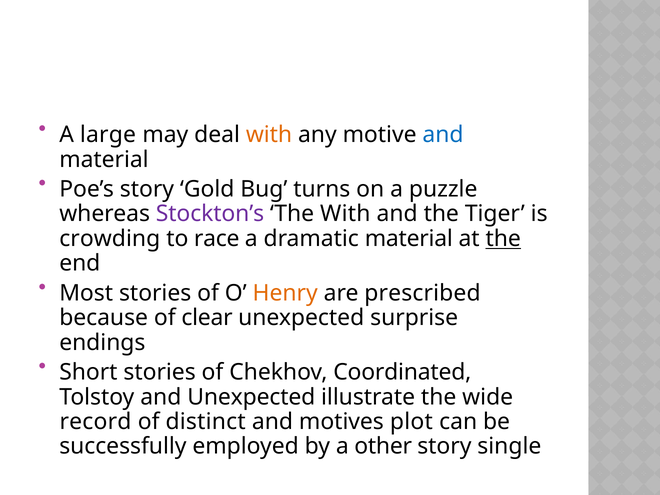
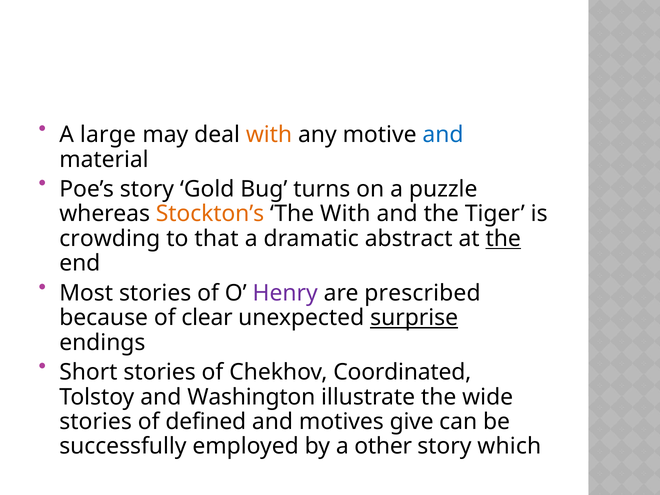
Stockton’s colour: purple -> orange (210, 214)
race: race -> that (217, 239)
dramatic material: material -> abstract (409, 239)
Henry colour: orange -> purple (285, 293)
surprise underline: none -> present (414, 318)
and Unexpected: Unexpected -> Washington (251, 397)
record: record -> stories (96, 422)
distinct: distinct -> defined (206, 422)
plot: plot -> give (412, 422)
single: single -> which (509, 446)
